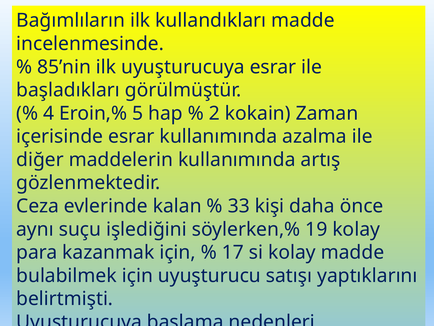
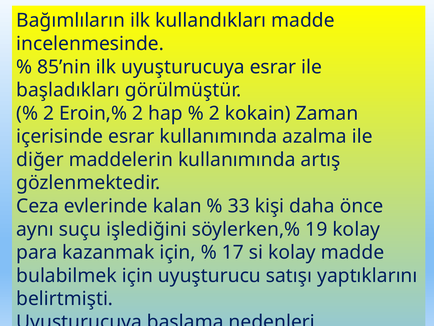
4: 4 -> 2 (49, 113)
Eroin,% 5: 5 -> 2 (138, 113)
